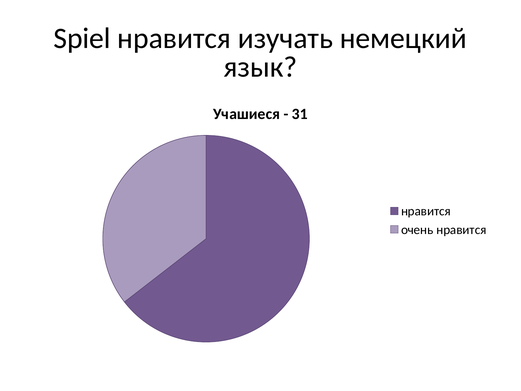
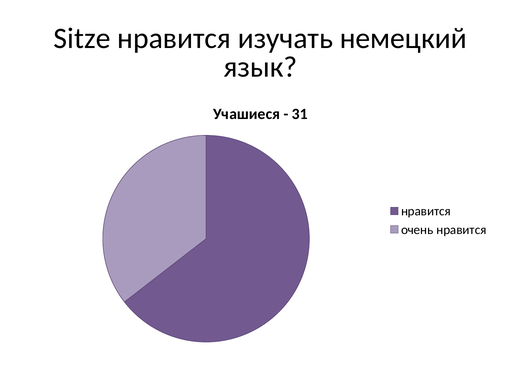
Spiel: Spiel -> Sitze (82, 38)
